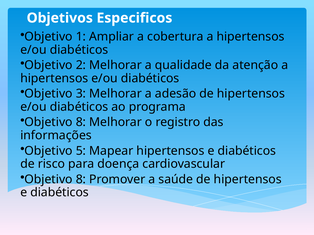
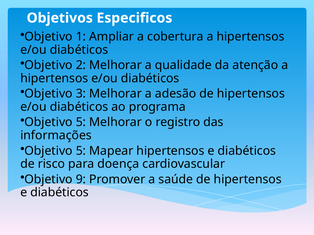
8: 8 -> 5 (81, 122)
8: 8 -> 9 (81, 180)
